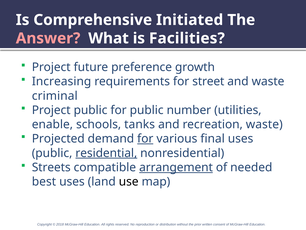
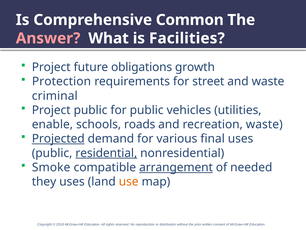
Initiated: Initiated -> Common (190, 20)
preference: preference -> obligations (142, 67)
Increasing: Increasing -> Protection (62, 81)
number: number -> vehicles (189, 110)
tanks: tanks -> roads (140, 124)
Projected underline: none -> present (58, 138)
for underline: present -> none (145, 138)
Streets: Streets -> Smoke (51, 167)
best: best -> they (44, 181)
use colour: black -> orange (129, 181)
